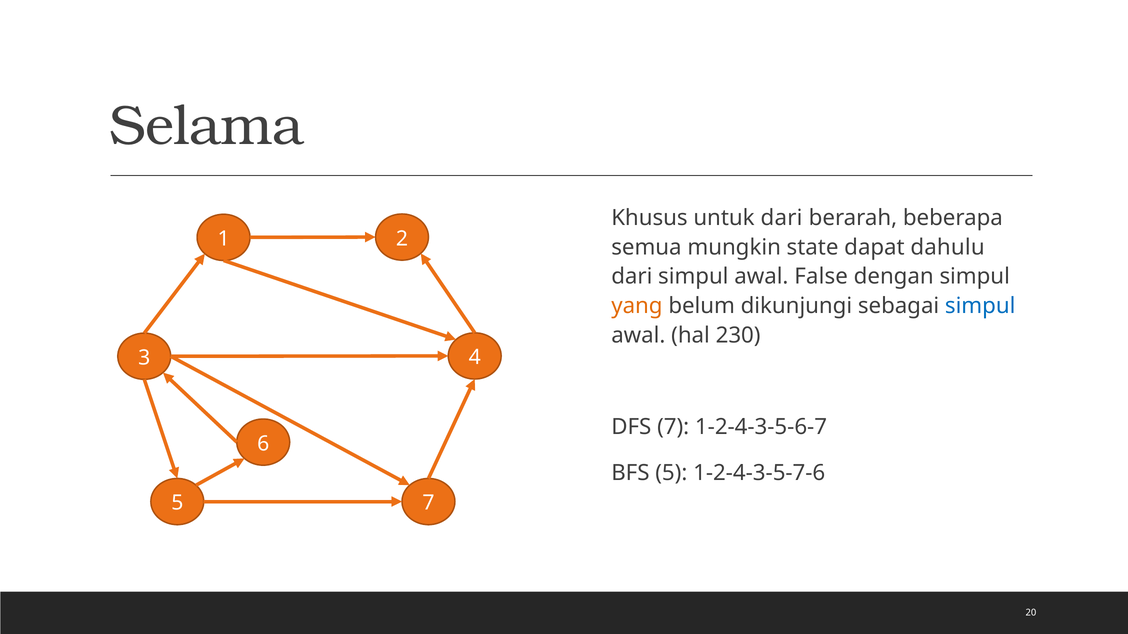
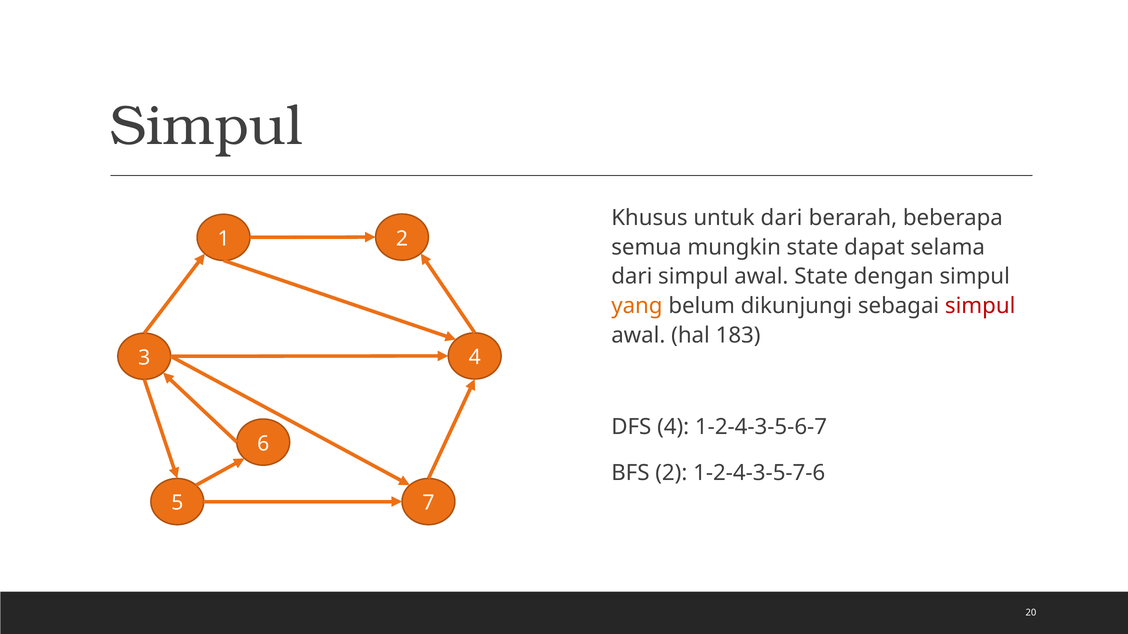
Selama: Selama -> Simpul (207, 126)
dahulu: dahulu -> selama (948, 247)
awal False: False -> State (821, 277)
simpul colour: blue -> red (980, 306)
230: 230 -> 183 (738, 336)
DFS 7: 7 -> 4 (673, 427)
BFS 5: 5 -> 2 (671, 473)
